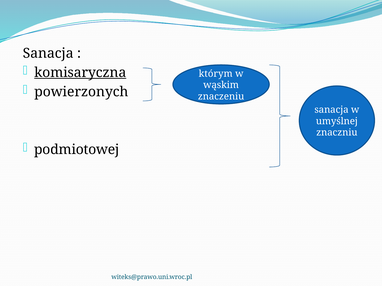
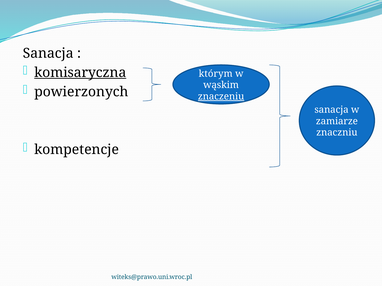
znaczeniu underline: none -> present (221, 97)
umyślnej: umyślnej -> zamiarze (337, 121)
podmiotowej: podmiotowej -> kompetencje (77, 150)
